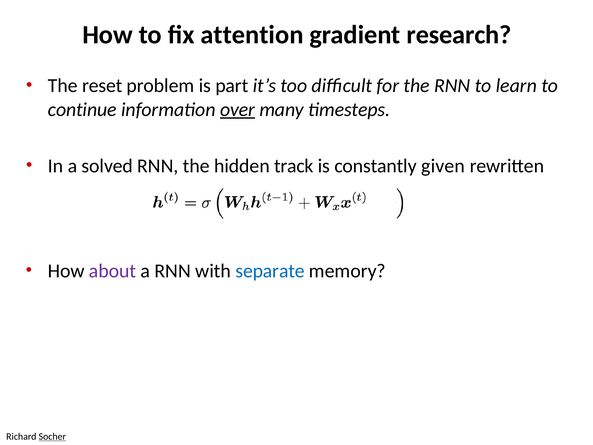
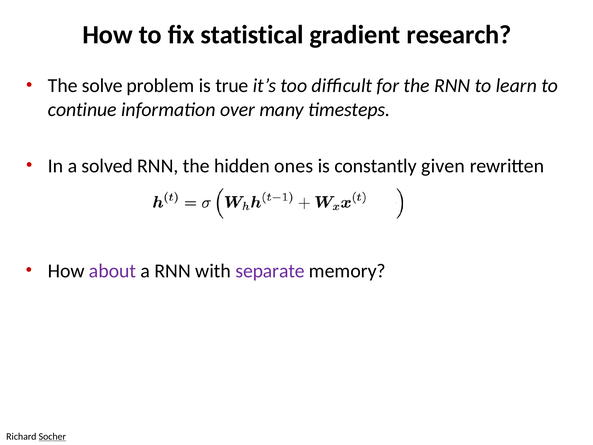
attention: attention -> statistical (252, 35)
reset: reset -> solve (102, 86)
part: part -> true (232, 86)
over underline: present -> none (238, 109)
track: track -> ones (294, 166)
separate colour: blue -> purple (270, 271)
